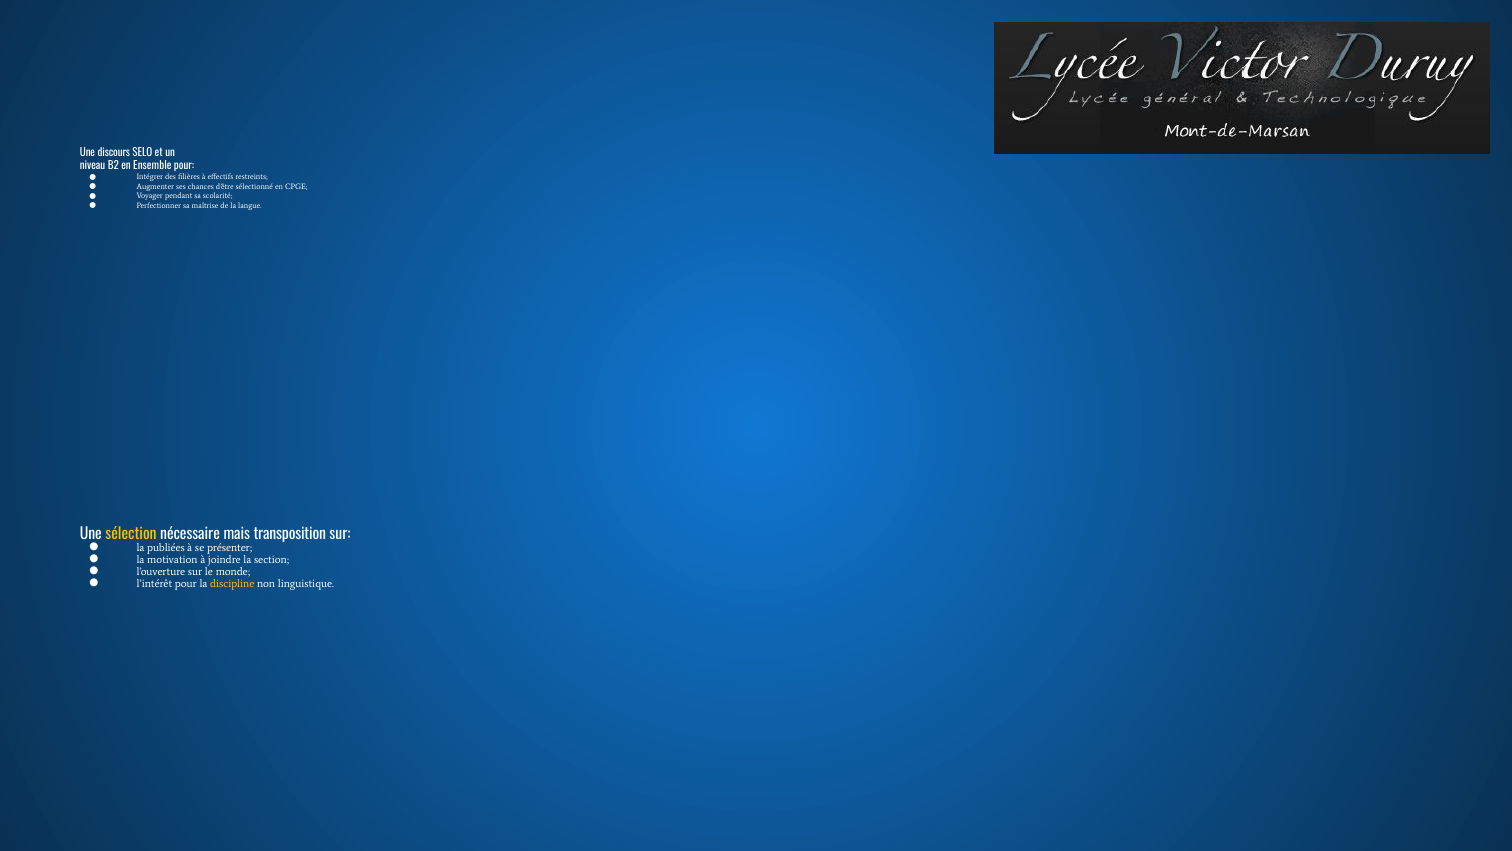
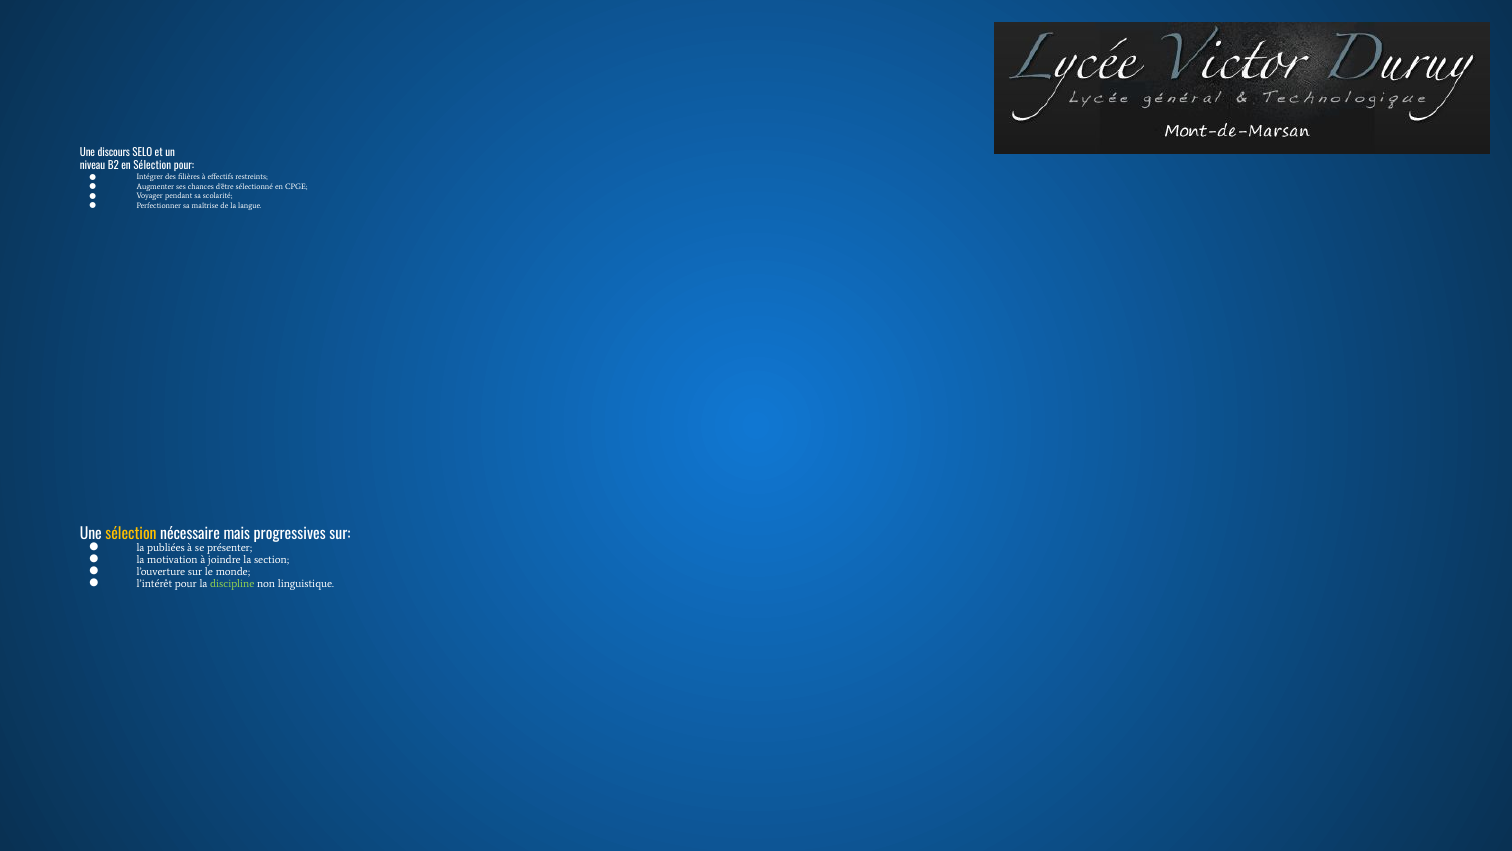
en Ensemble: Ensemble -> Sélection (152, 166)
transposition: transposition -> progressives (290, 534)
discipline colour: yellow -> light green (232, 583)
